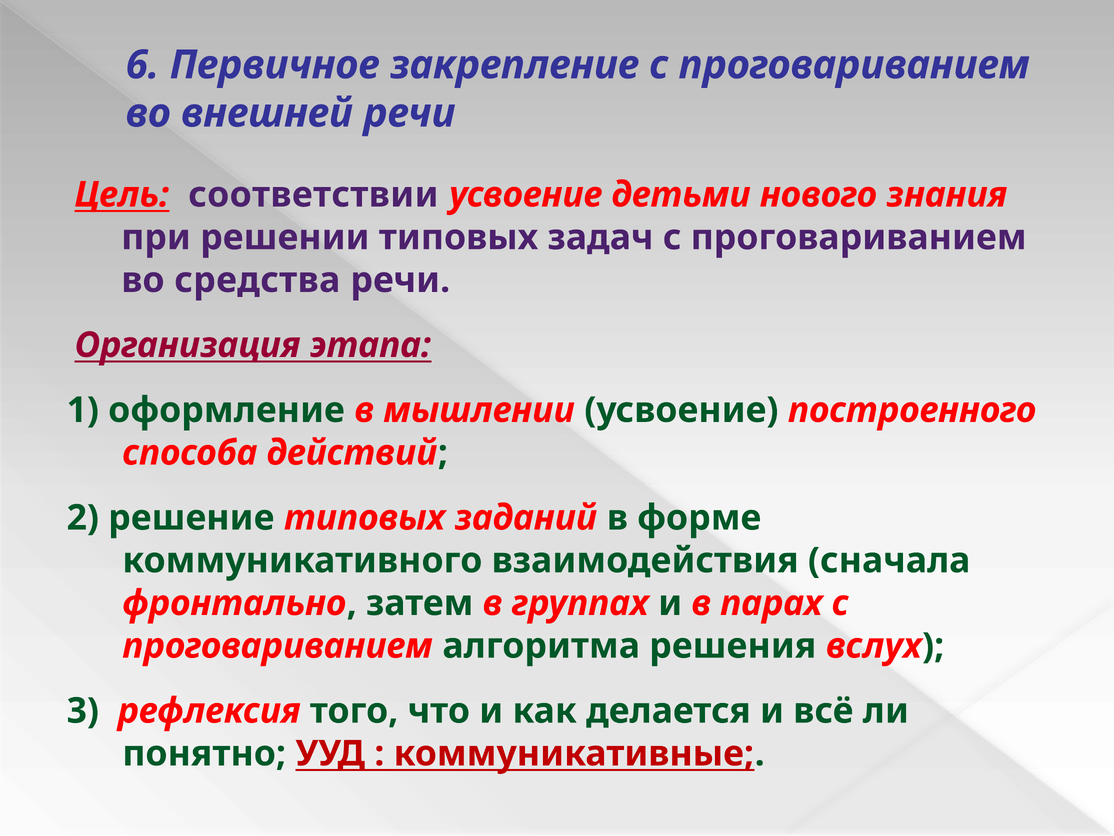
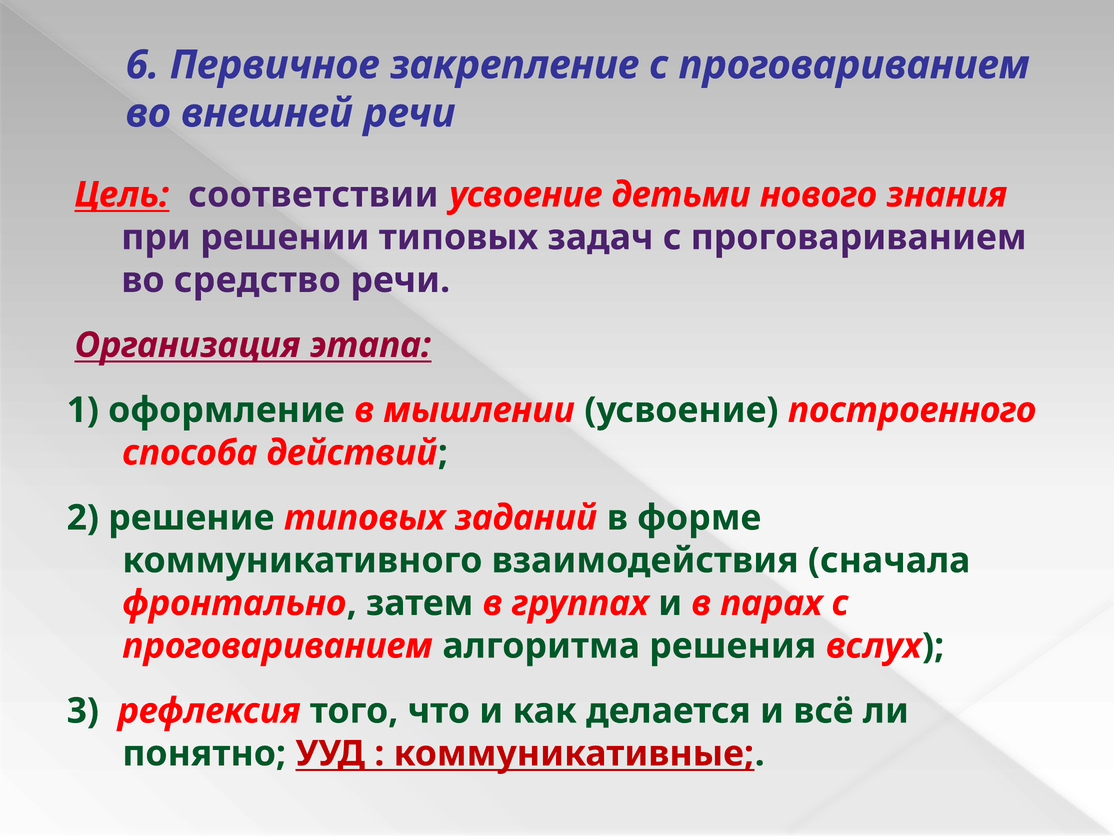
средства: средства -> средство (257, 280)
